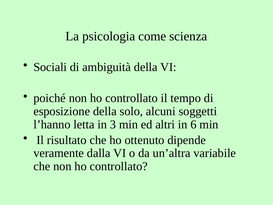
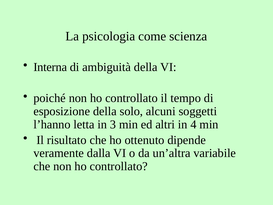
Sociali: Sociali -> Interna (50, 67)
6: 6 -> 4 (194, 124)
